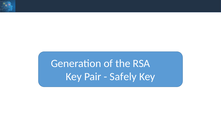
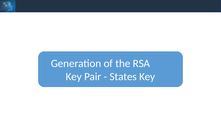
Safely: Safely -> States (123, 77)
